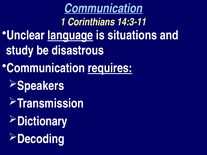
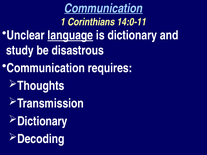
14:3-11: 14:3-11 -> 14:0-11 (132, 22)
is situations: situations -> dictionary (132, 35)
requires underline: present -> none (110, 68)
Speakers: Speakers -> Thoughts (41, 86)
